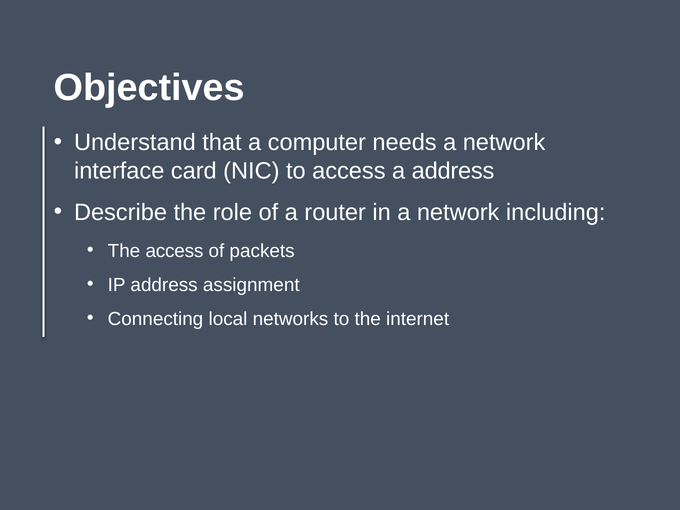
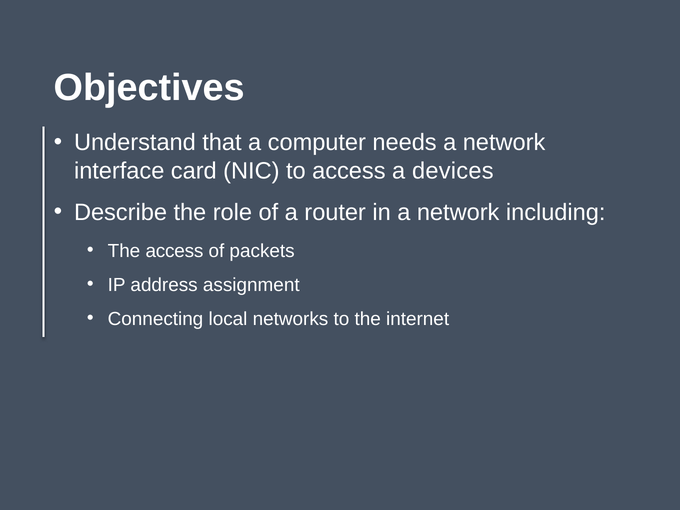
a address: address -> devices (453, 171)
